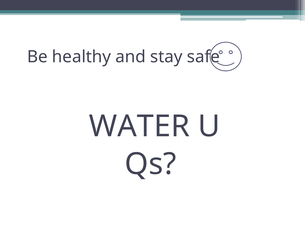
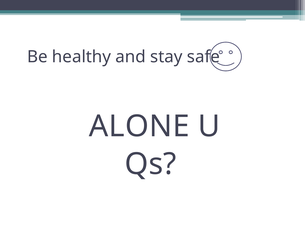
WATER: WATER -> ALONE (139, 127)
